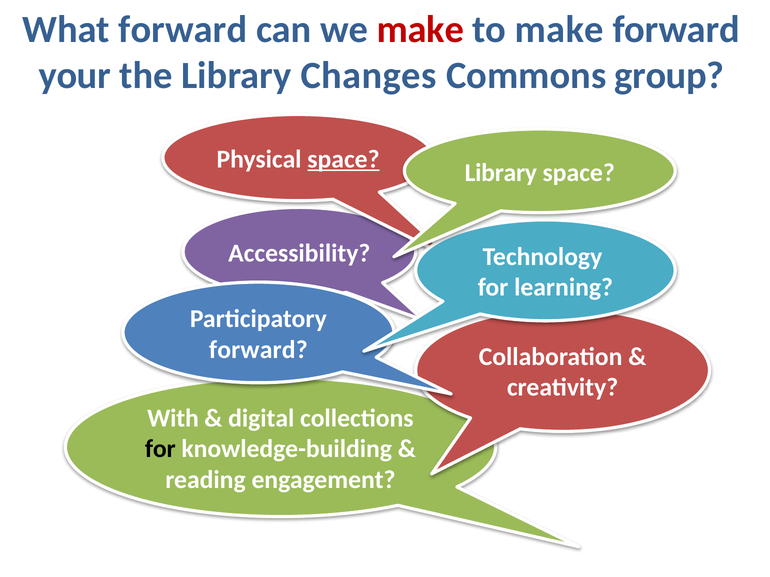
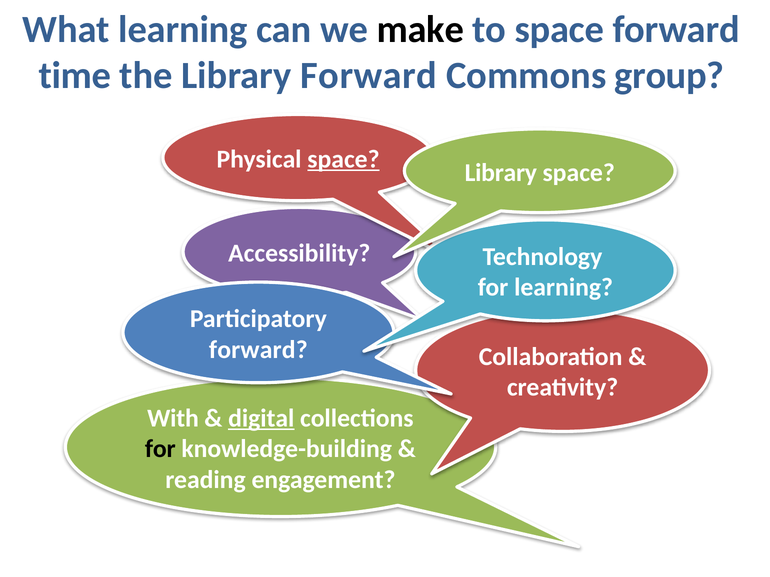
What forward: forward -> learning (183, 30)
make colour: red -> black (420, 30)
to make: make -> space (559, 30)
your: your -> time (75, 76)
Library Changes: Changes -> Forward (369, 76)
digital underline: none -> present (261, 418)
